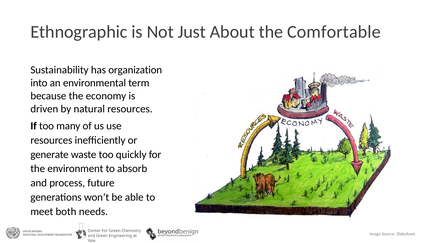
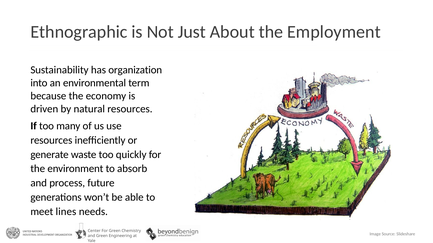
Comfortable: Comfortable -> Employment (334, 32)
both: both -> lines (66, 212)
